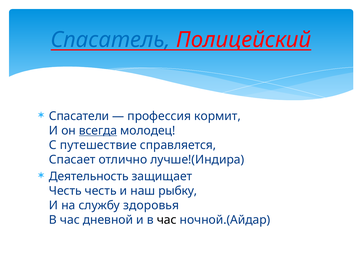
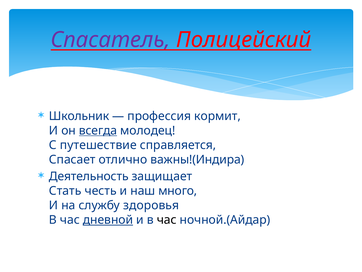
Спасатель colour: blue -> purple (111, 40)
Спасатели: Спасатели -> Школьник (79, 116)
лучше!(Индира: лучше!(Индира -> важны!(Индира (197, 159)
Честь: Честь -> Стать (65, 191)
рыбку: рыбку -> много (178, 191)
дневной underline: none -> present (108, 220)
